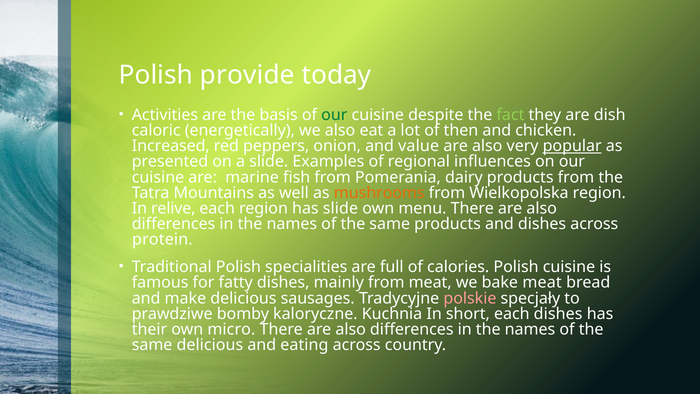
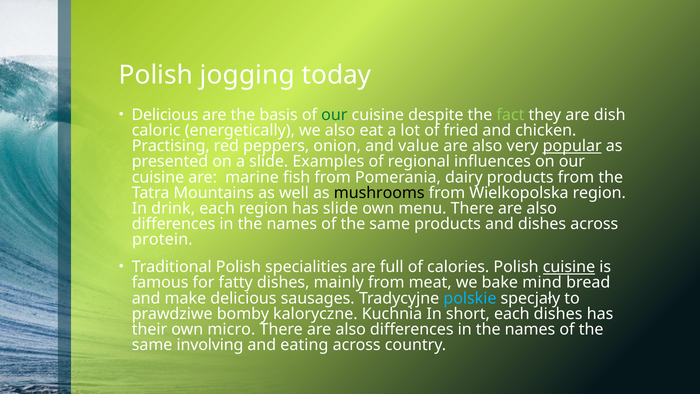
provide: provide -> jogging (247, 75)
Activities: Activities -> Delicious (165, 115)
then: then -> fried (461, 130)
Increased: Increased -> Practising (171, 146)
mushrooms colour: orange -> black (379, 193)
relive: relive -> drink (173, 208)
cuisine underline: none -> present (569, 267)
bake meat: meat -> mind (542, 283)
polskie colour: pink -> light blue (470, 298)
same delicious: delicious -> involving (210, 345)
